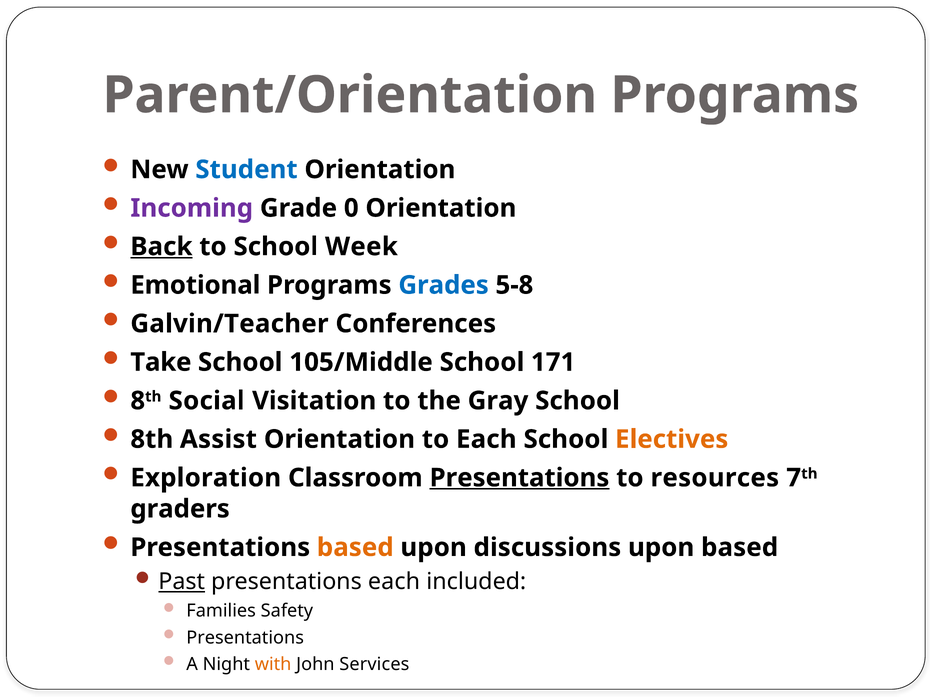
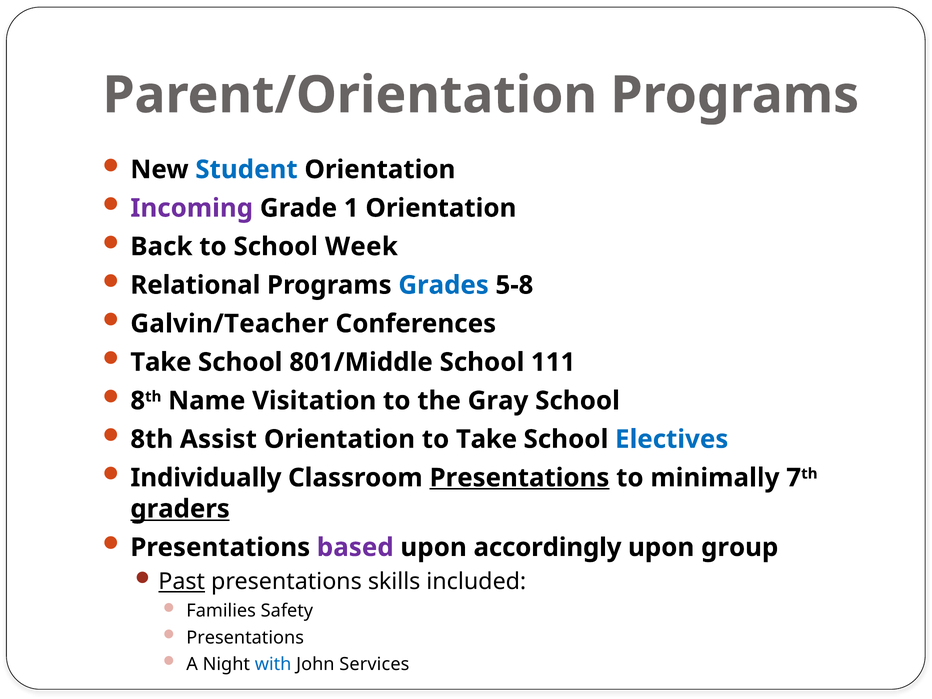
0: 0 -> 1 (351, 208)
Back underline: present -> none (161, 247)
Emotional: Emotional -> Relational (195, 285)
105/Middle: 105/Middle -> 801/Middle (361, 362)
171: 171 -> 111 (553, 362)
Social: Social -> Name (207, 401)
to Each: Each -> Take (486, 439)
Electives colour: orange -> blue (672, 439)
Exploration: Exploration -> Individually (206, 478)
resources: resources -> minimally (715, 478)
graders underline: none -> present (180, 509)
based colour: orange -> purple (355, 547)
discussions: discussions -> accordingly (547, 547)
upon based: based -> group (740, 547)
presentations each: each -> skills (394, 582)
with colour: orange -> blue (273, 664)
